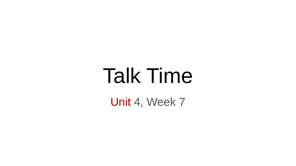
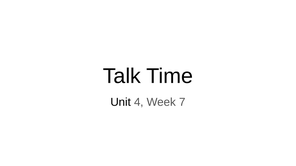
Unit colour: red -> black (121, 102)
